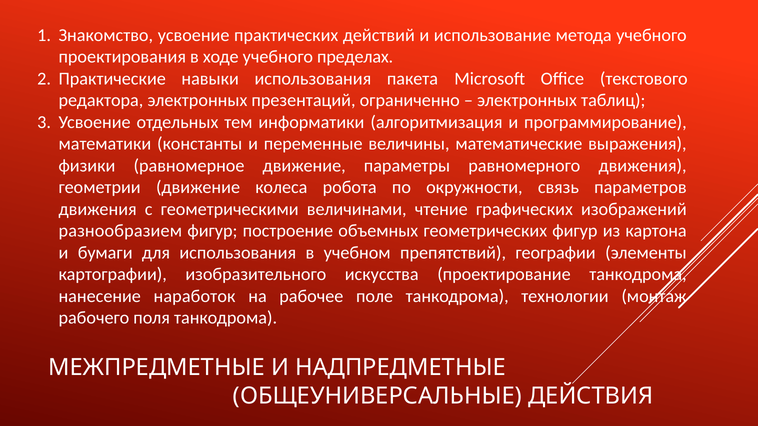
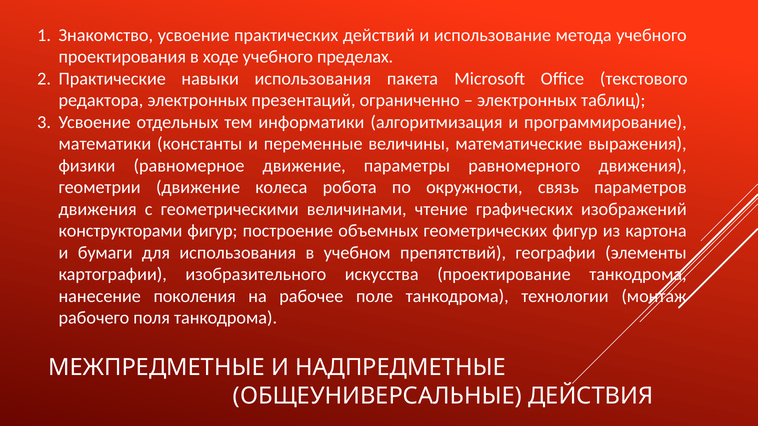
разнообразием: разнообразием -> конструкторами (120, 231)
наработок: наработок -> поколения (195, 296)
